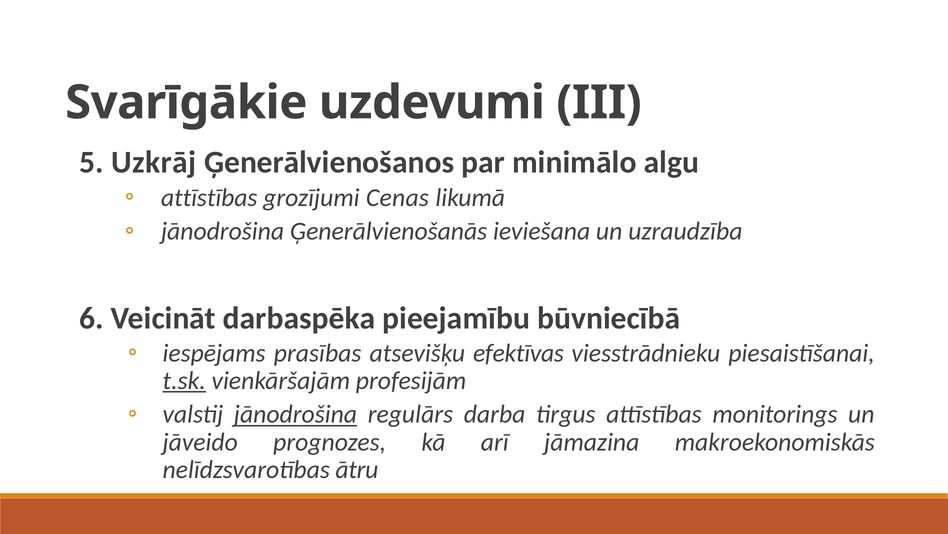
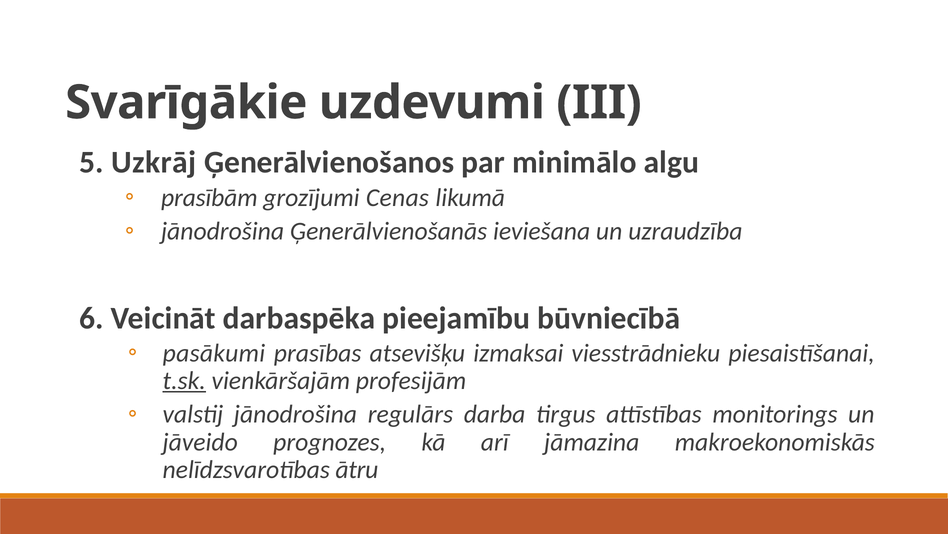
attīstības: attīstības -> prasībām (209, 197)
iespējams: iespējams -> pasākumi (214, 353)
efektīvas: efektīvas -> izmaksai (518, 353)
jānodrošina underline: present -> none (295, 414)
